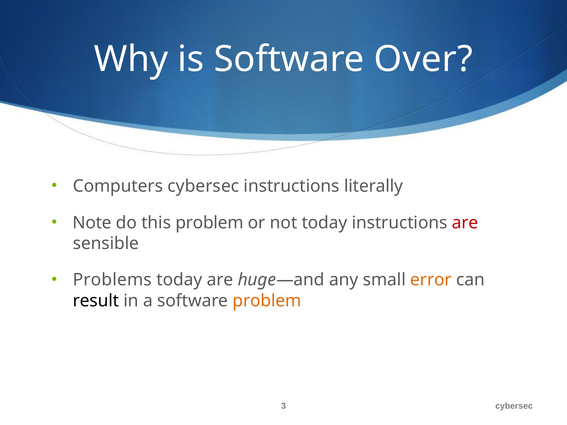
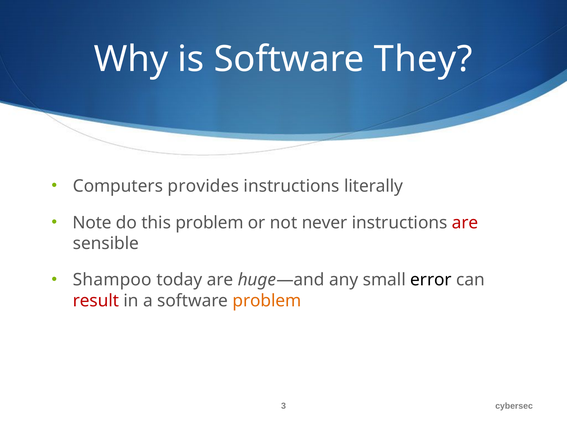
Over: Over -> They (423, 59)
Computers cybersec: cybersec -> provides (203, 186)
not today: today -> never (325, 223)
Problems: Problems -> Shampoo (112, 280)
error colour: orange -> black (431, 280)
result colour: black -> red (96, 301)
